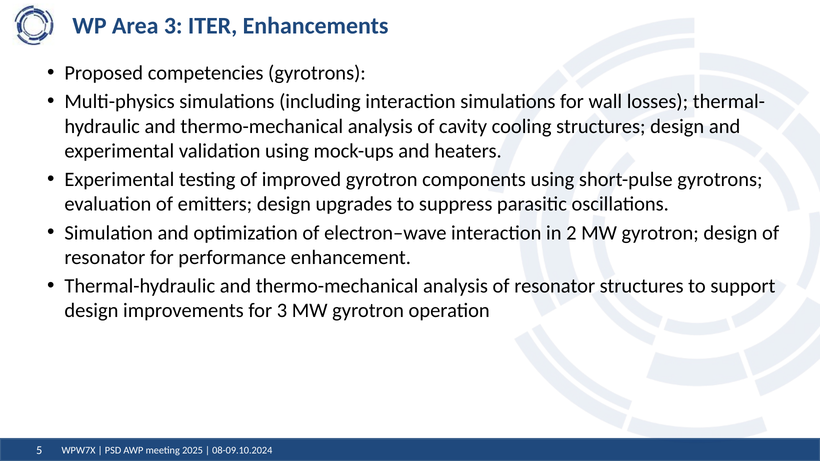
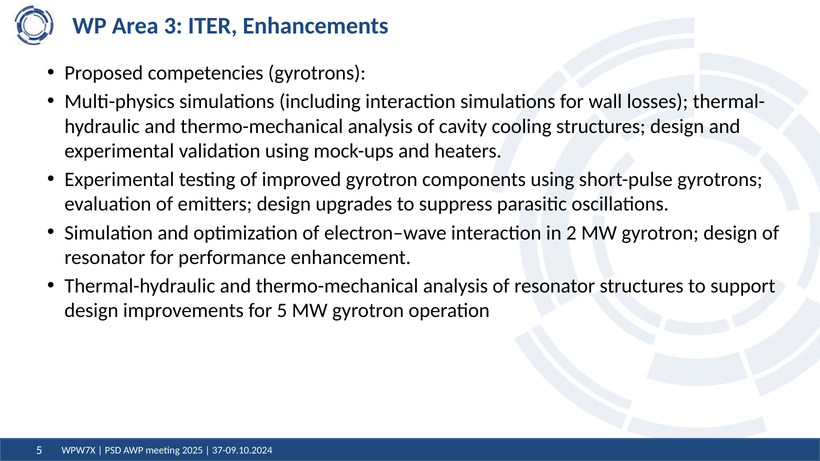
for 3: 3 -> 5 (282, 311)
08-09.10.2024: 08-09.10.2024 -> 37-09.10.2024 (242, 451)
